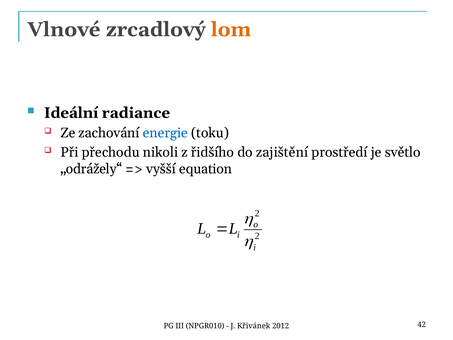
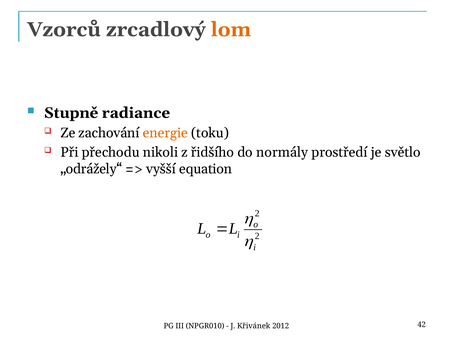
Vlnové: Vlnové -> Vzorců (64, 30)
Ideální: Ideální -> Stupně (71, 113)
energie colour: blue -> orange (165, 133)
zajištění: zajištění -> normály (282, 152)
